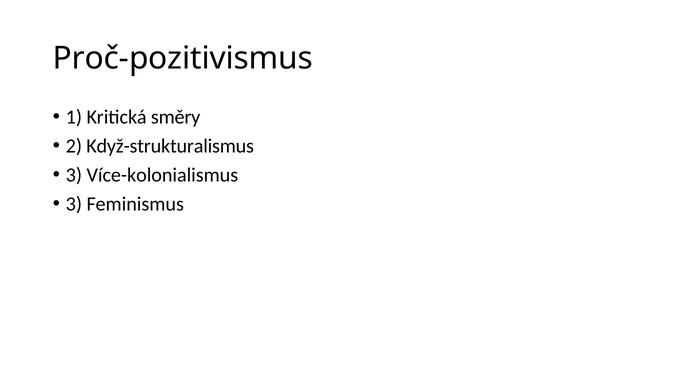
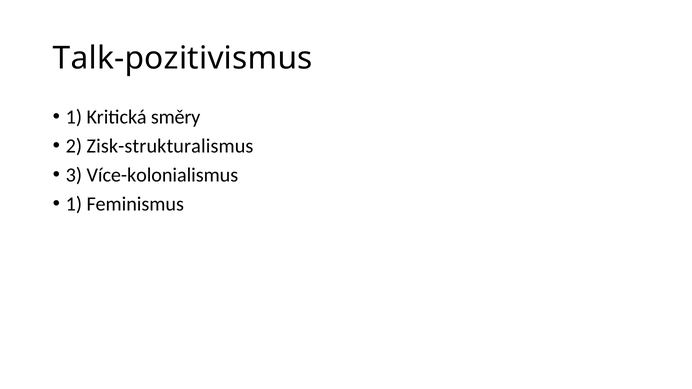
Proč-pozitivismus: Proč-pozitivismus -> Talk-pozitivismus (183, 58)
Když-strukturalismus: Když-strukturalismus -> Zisk-strukturalismus (170, 146)
3: 3 -> 1 (74, 204)
